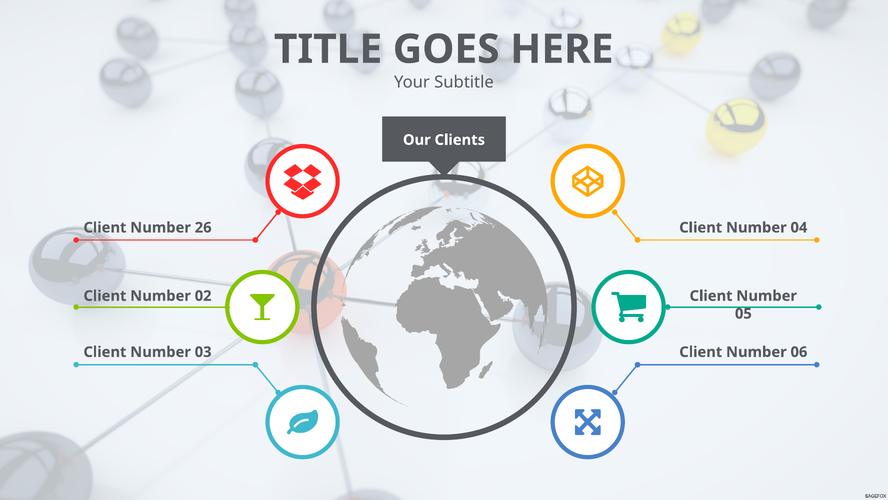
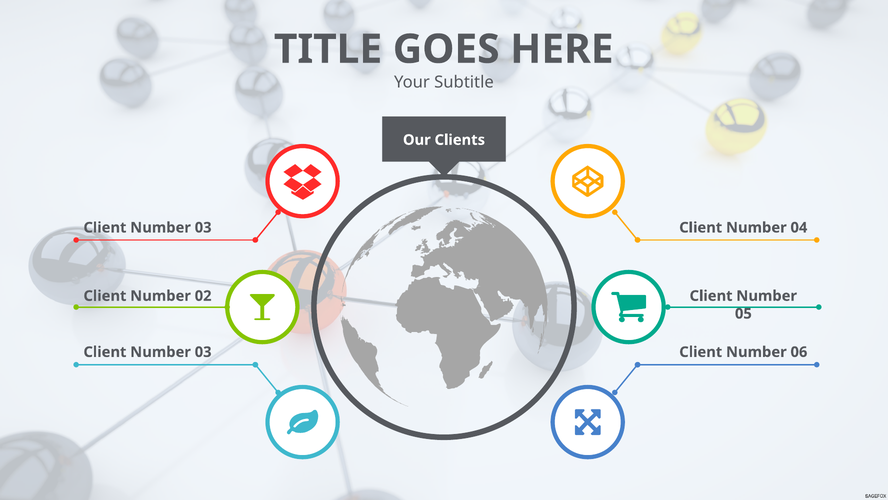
26: 26 -> 03 (203, 227)
